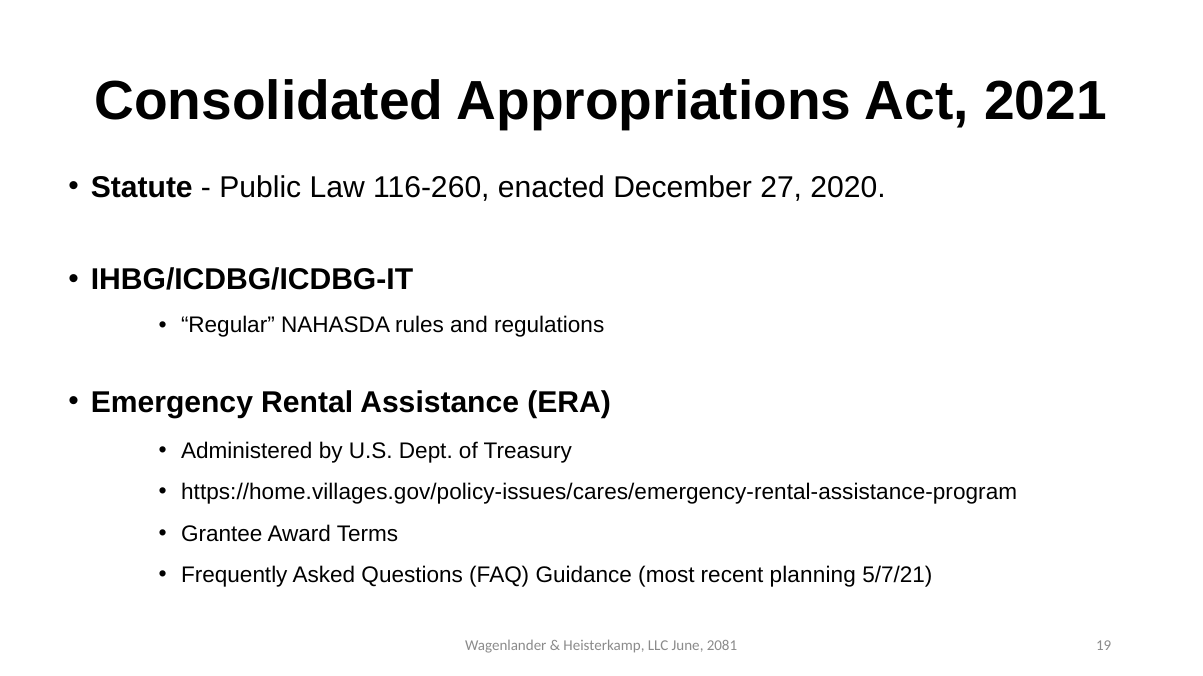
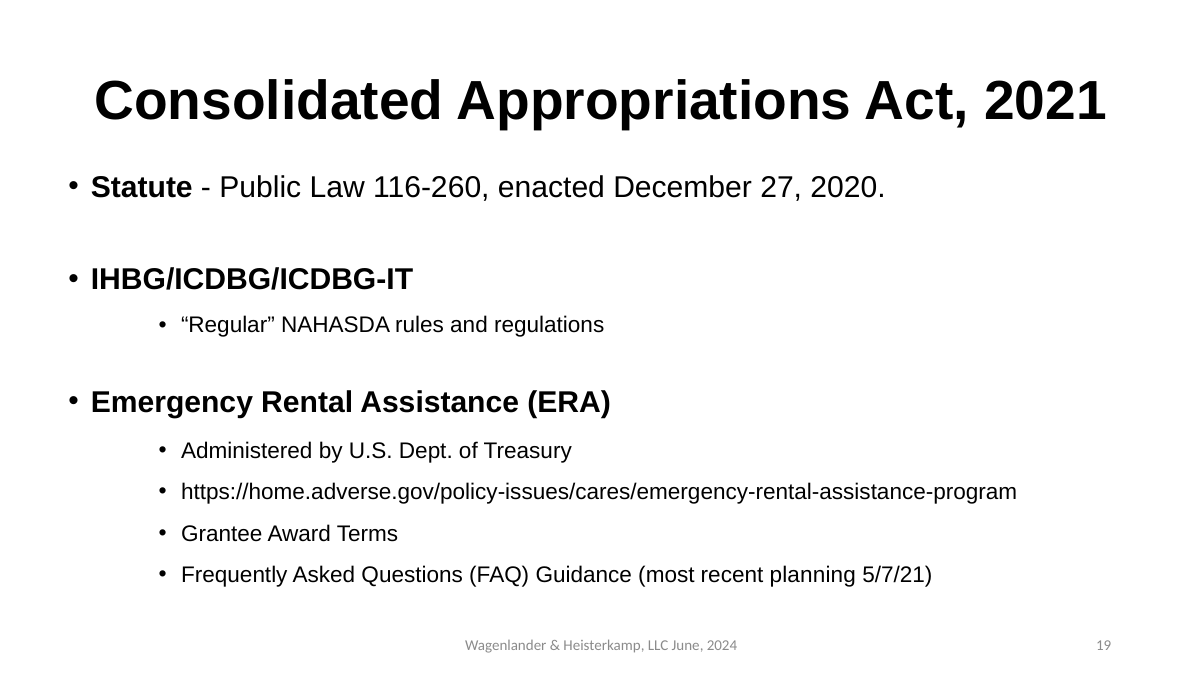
https://home.villages.gov/policy-issues/cares/emergency-rental-assistance-program: https://home.villages.gov/policy-issues/cares/emergency-rental-assistance-program -> https://home.adverse.gov/policy-issues/cares/emergency-rental-assistance-program (599, 493)
2081: 2081 -> 2024 (722, 646)
